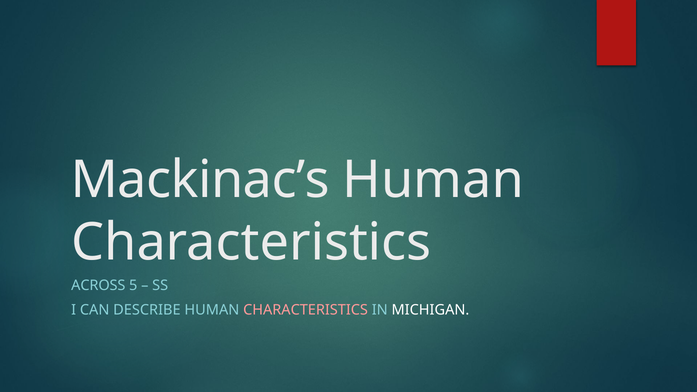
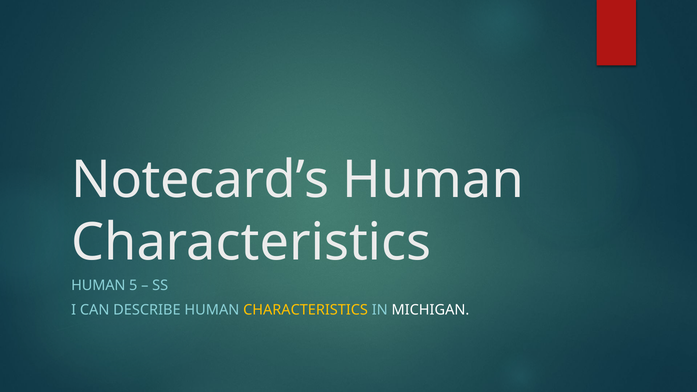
Mackinac’s: Mackinac’s -> Notecard’s (200, 180)
ACROSS: ACROSS -> HUMAN (98, 285)
CHARACTERISTICS colour: pink -> yellow (306, 310)
